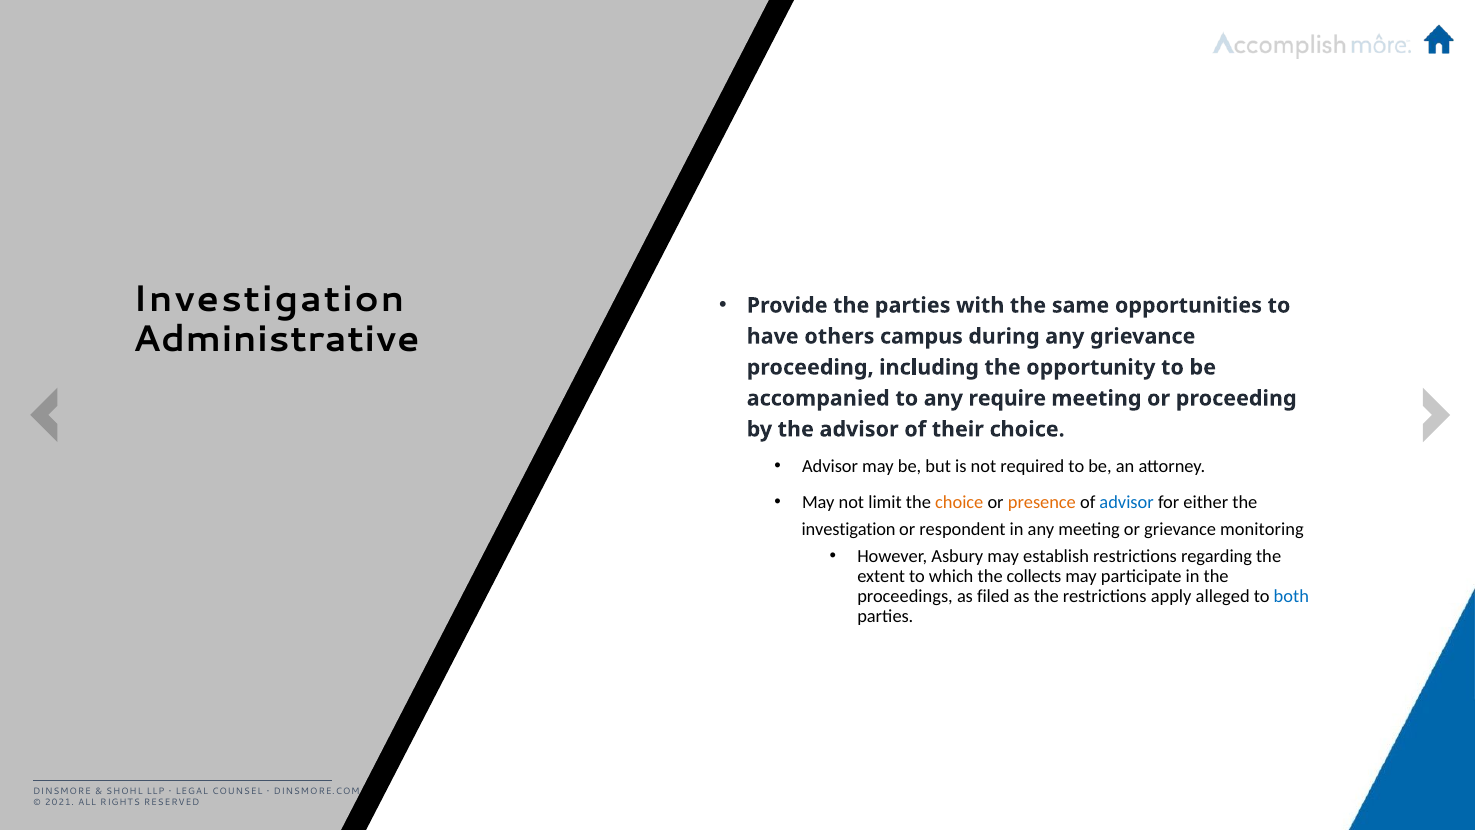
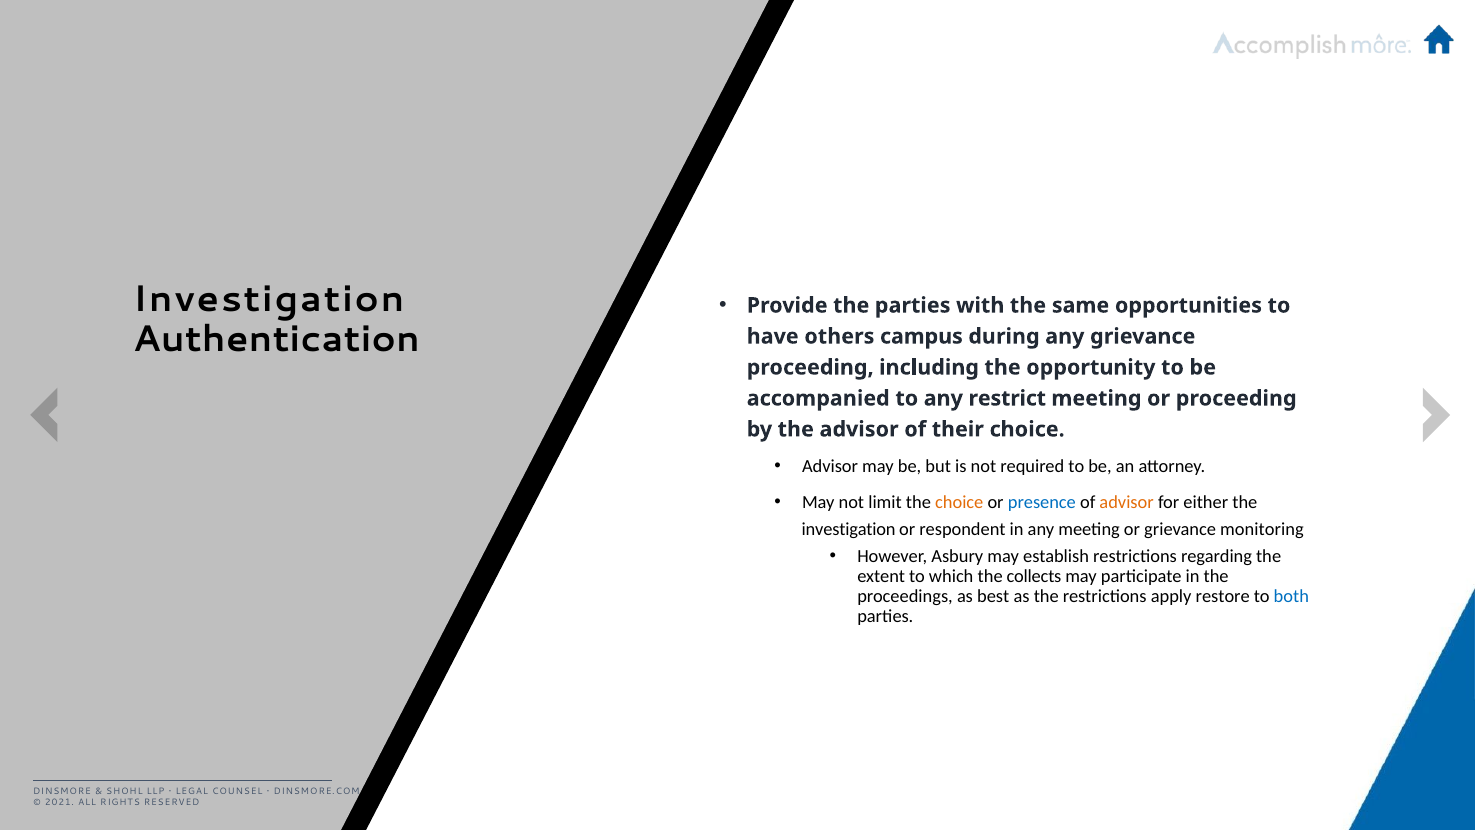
Administrative: Administrative -> Authentication (276, 339)
require: require -> restrict (1007, 398)
presence colour: orange -> blue (1042, 502)
advisor colour: blue -> orange (1127, 502)
filed: filed -> best (993, 596)
alleged: alleged -> restore (1223, 596)
